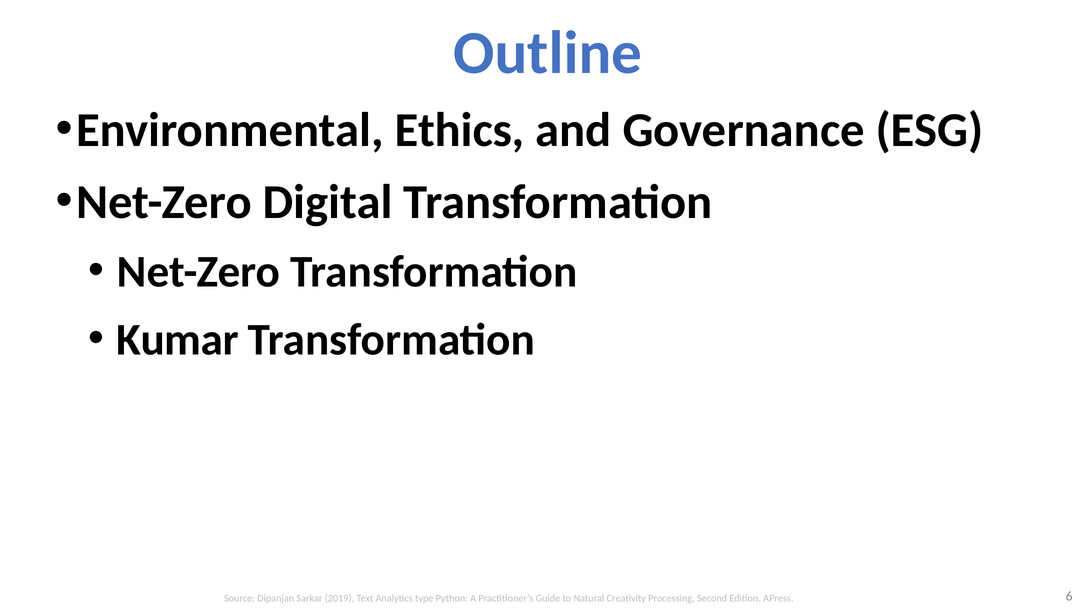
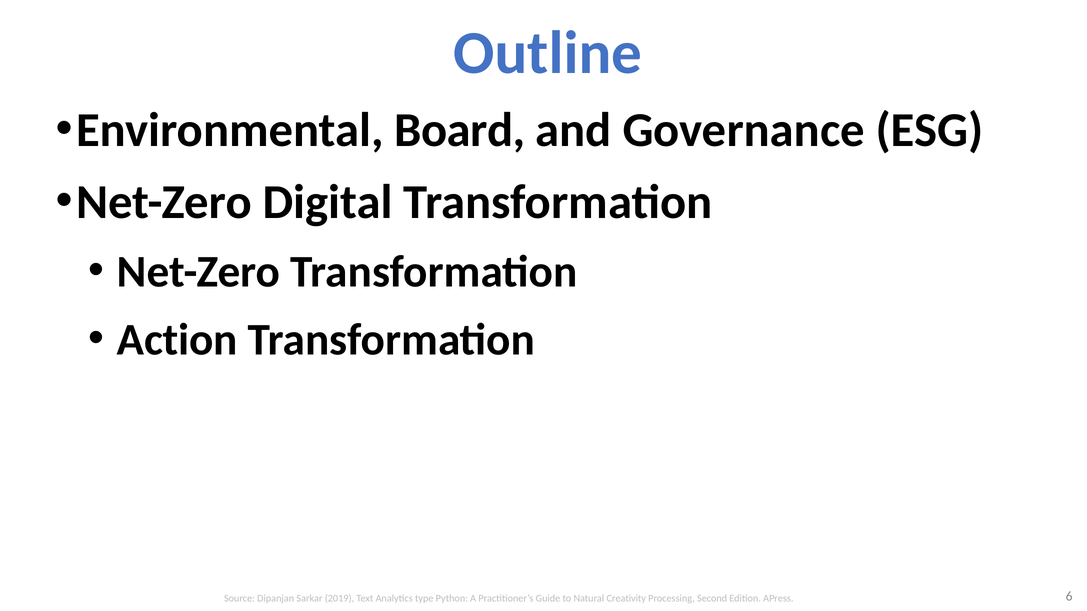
Ethics: Ethics -> Board (460, 130)
Kumar: Kumar -> Action (177, 340)
